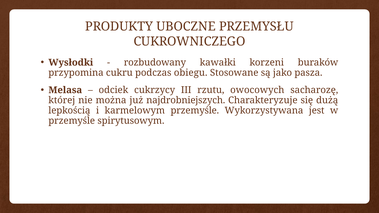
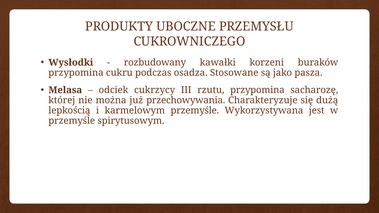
obiegu: obiegu -> osadza (191, 73)
rzutu owocowych: owocowych -> przypomina (257, 90)
najdrobniejszych: najdrobniejszych -> przechowywania (186, 100)
